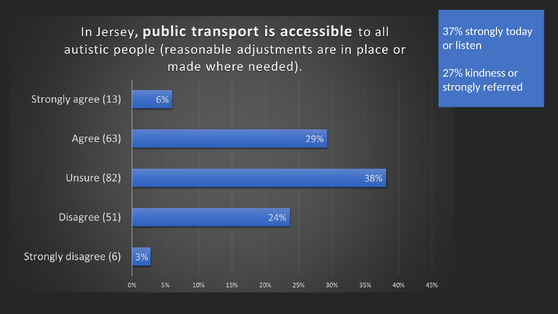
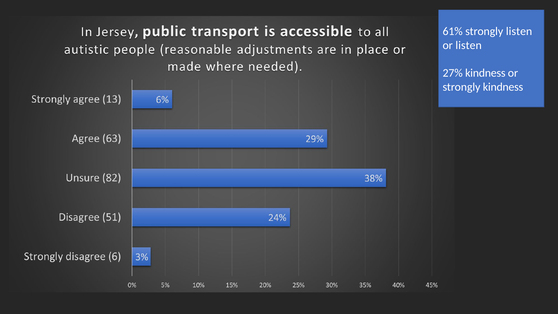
37%: 37% -> 61% (453, 31)
strongly today: today -> listen (519, 31)
strongly referred: referred -> kindness (503, 87)
